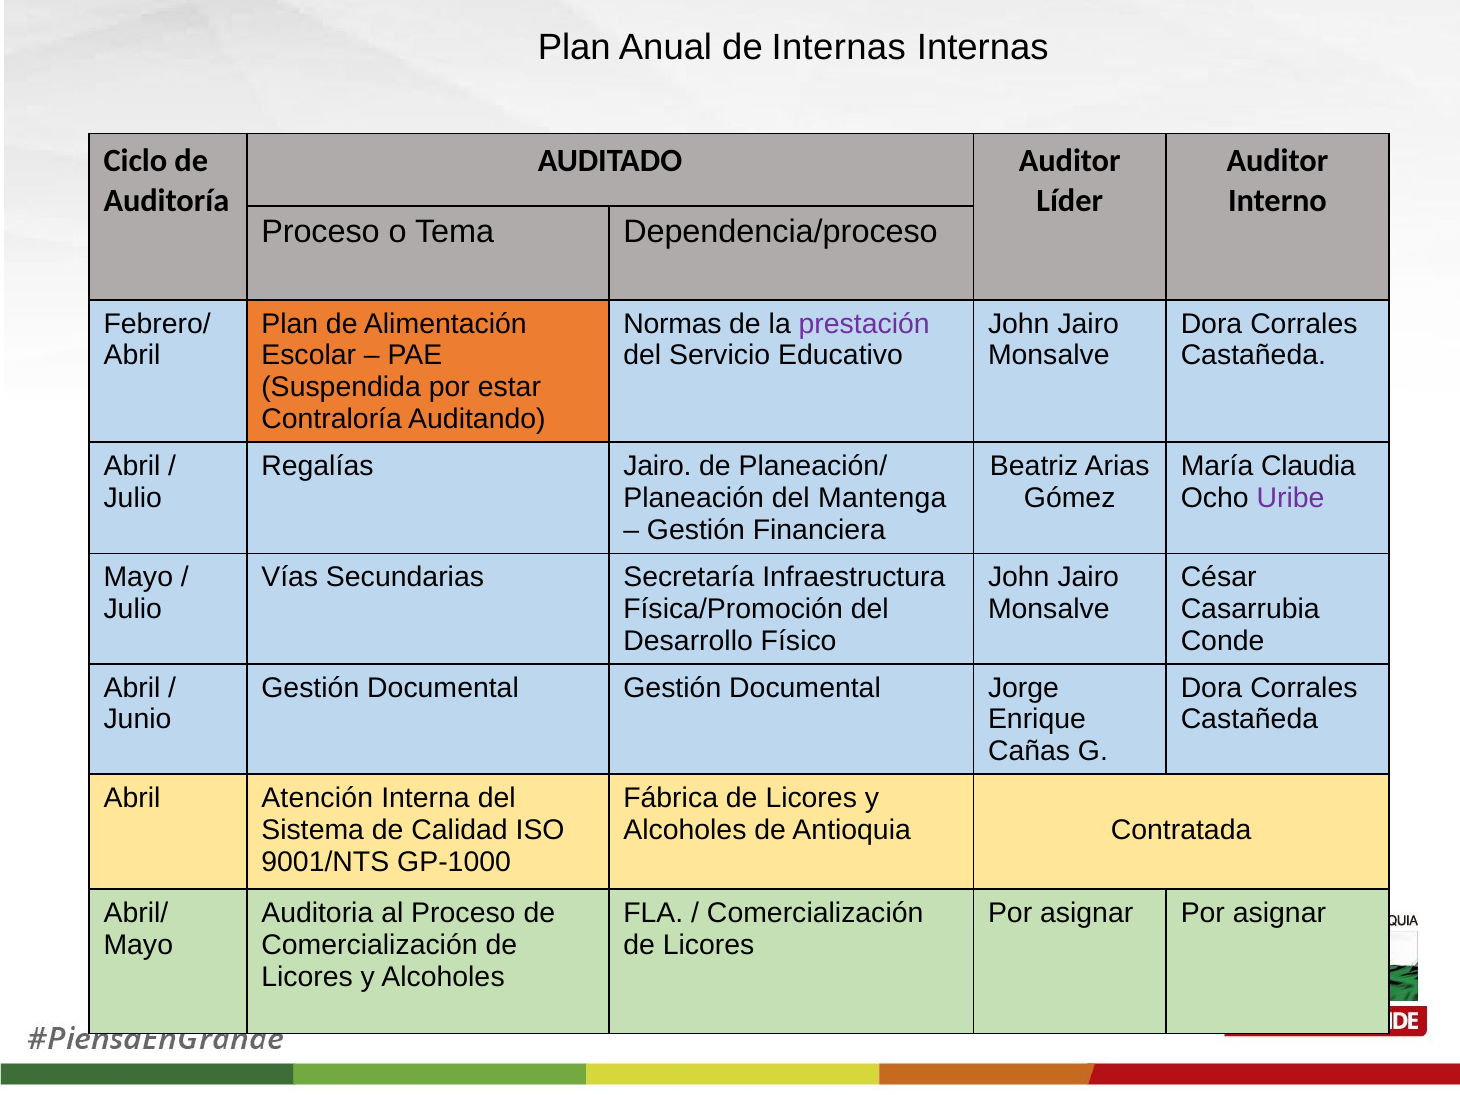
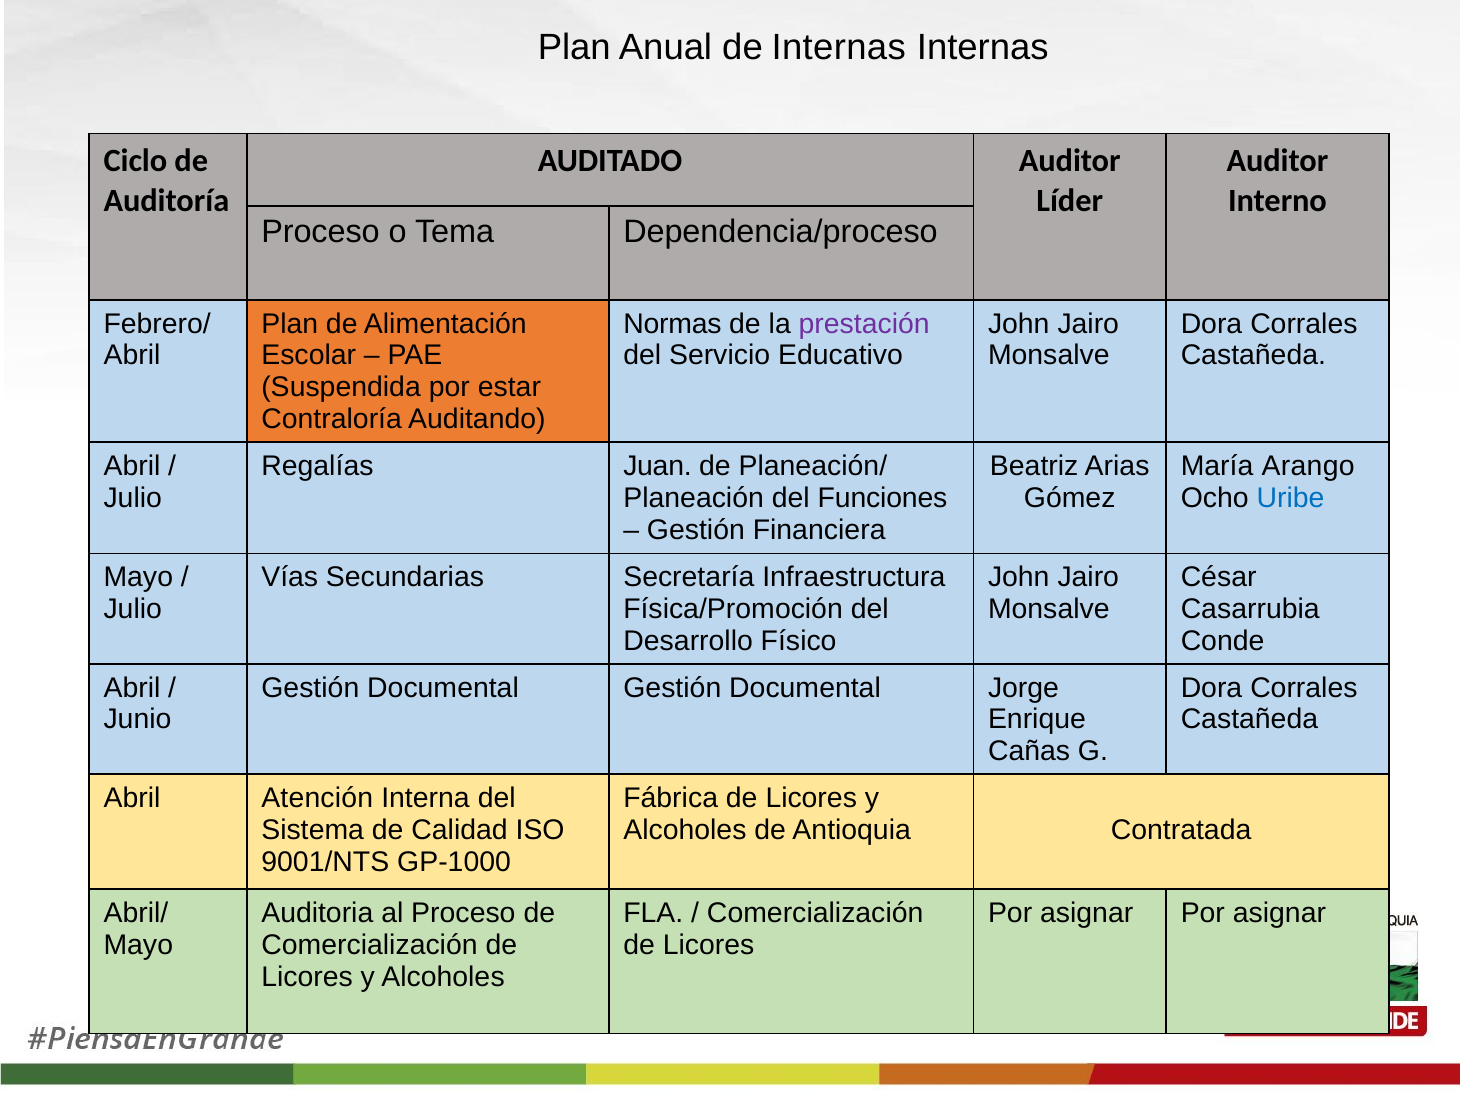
Regalías Jairo: Jairo -> Juan (657, 466)
Claudia: Claudia -> Arango (1308, 466)
Mantenga: Mantenga -> Funciones (883, 498)
Uribe colour: purple -> blue (1291, 498)
